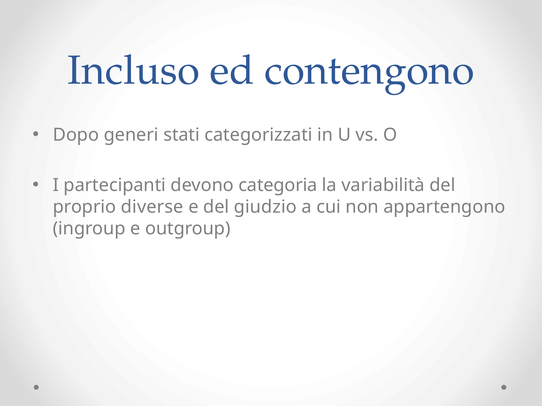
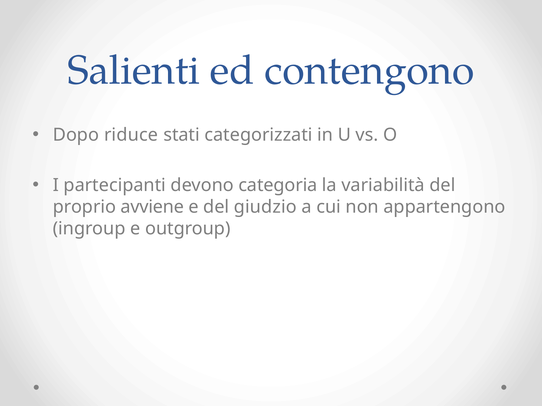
Incluso: Incluso -> Salienti (134, 71)
generi: generi -> riduce (131, 135)
diverse: diverse -> avviene (152, 207)
